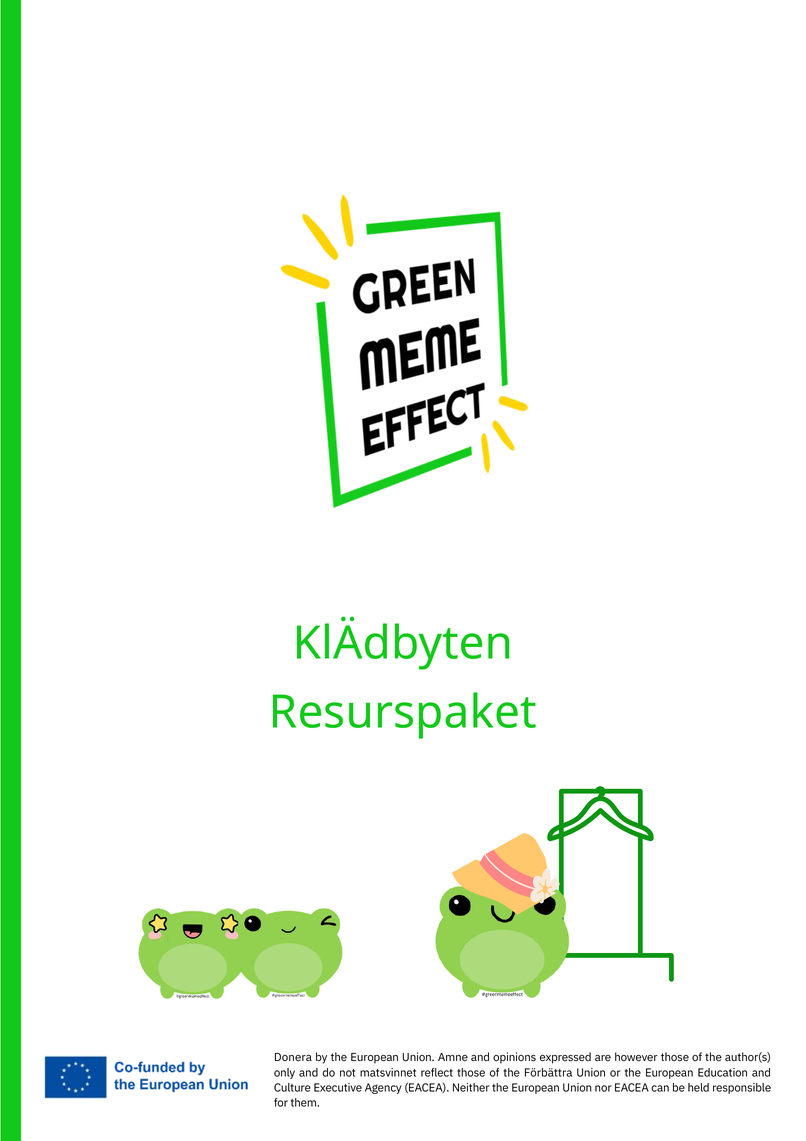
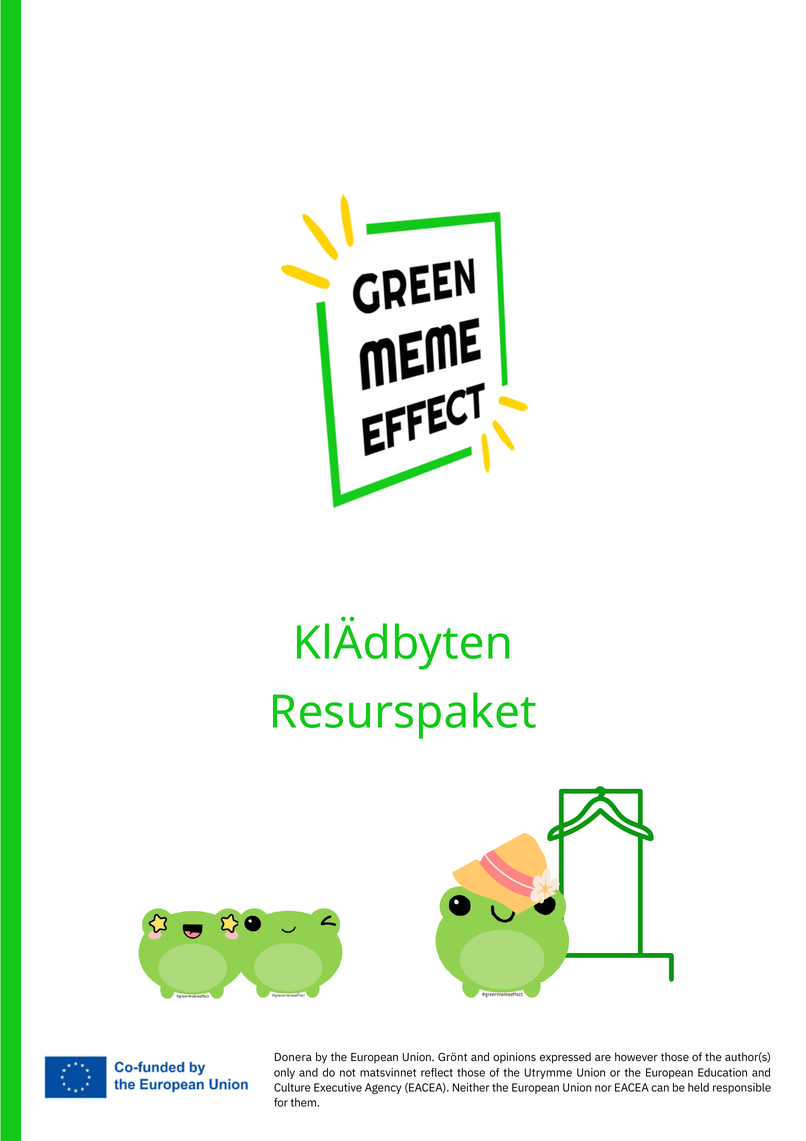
Amne: Amne -> Grönt (453, 1057)
Förbättra: Förbättra -> Utrymme (548, 1072)
